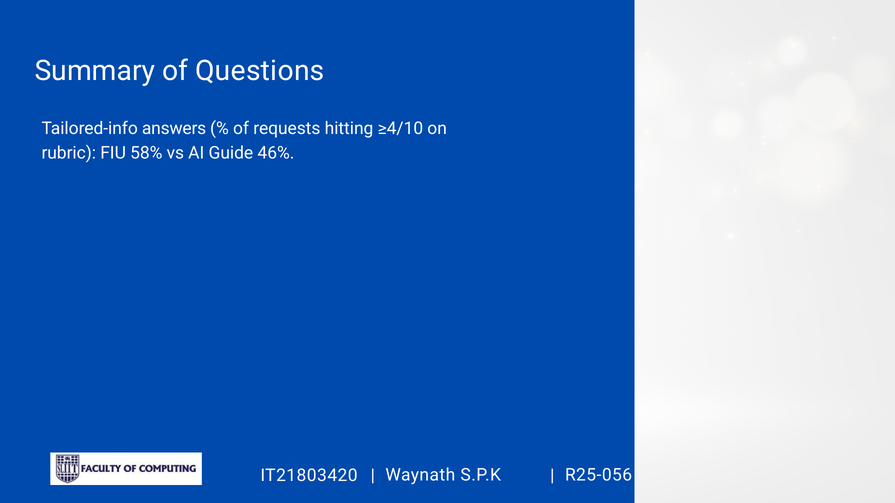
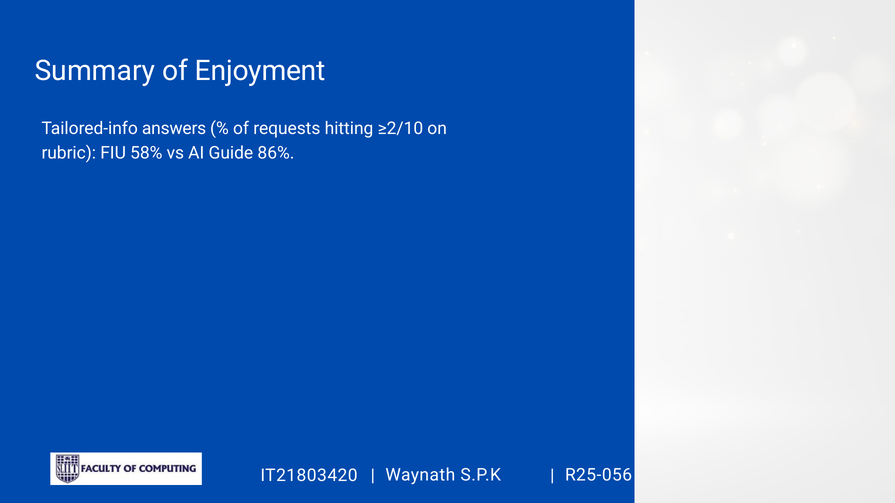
Questions: Questions -> Enjoyment (260, 71)
≥4/10: ≥4/10 -> ≥2/10 (400, 129)
46%: 46% -> 86% (276, 153)
